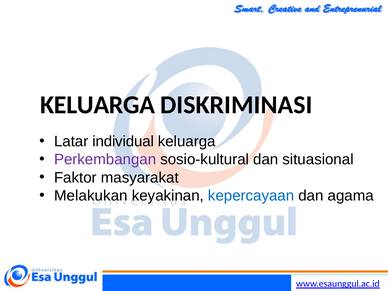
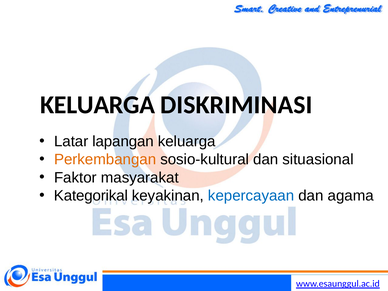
individual: individual -> lapangan (123, 141)
Perkembangan colour: purple -> orange (105, 159)
Melakukan: Melakukan -> Kategorikal (91, 196)
